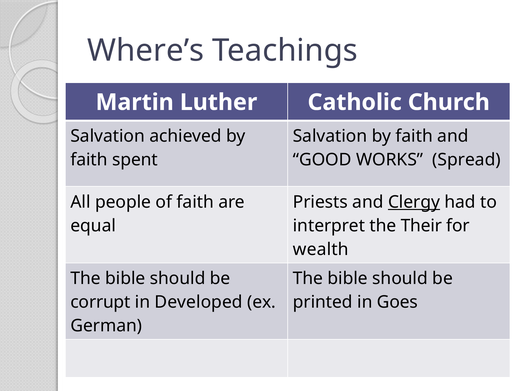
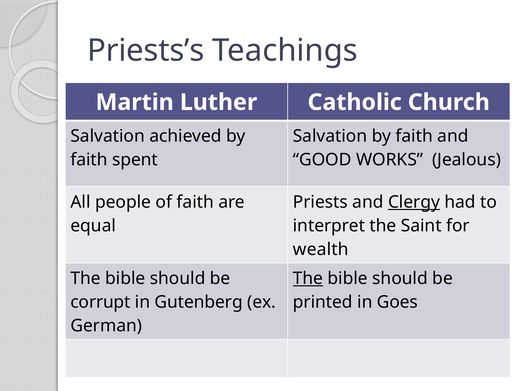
Where’s: Where’s -> Priests’s (146, 50)
Spread: Spread -> Jealous (466, 160)
Their: Their -> Saint (421, 226)
The underline: none -> present (308, 279)
Developed: Developed -> Gutenberg (199, 302)
